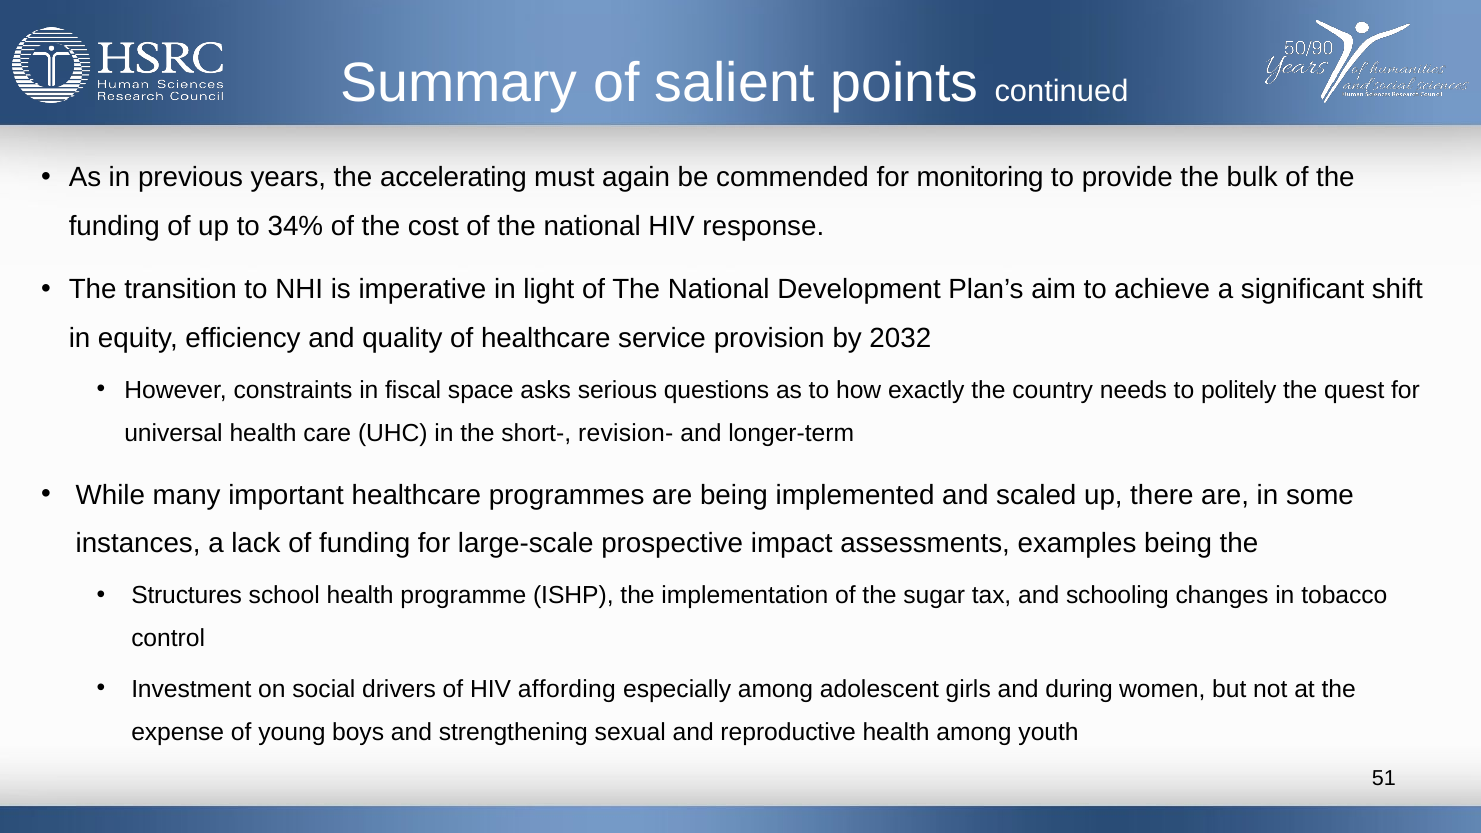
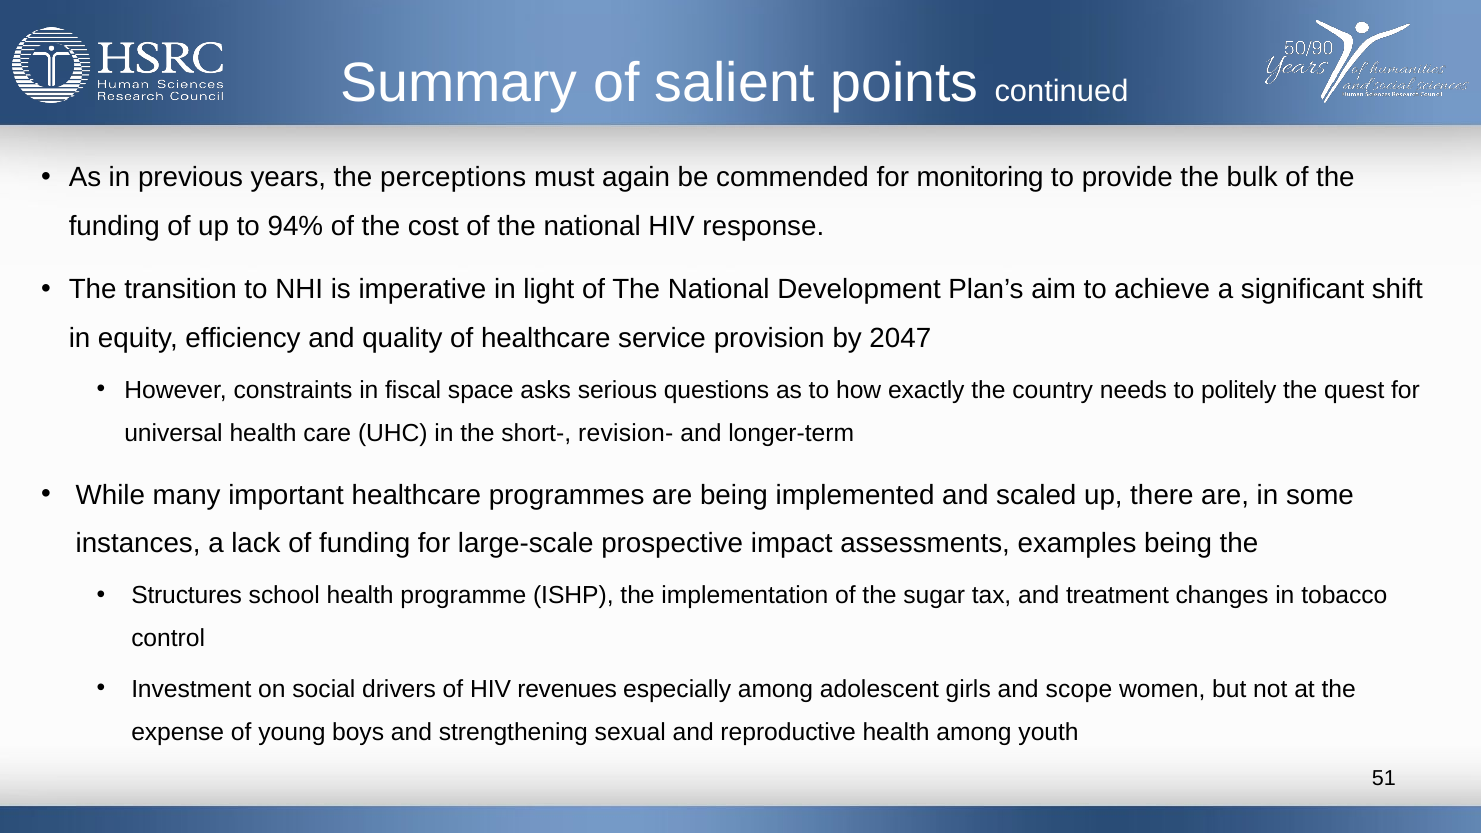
accelerating: accelerating -> perceptions (453, 178)
34%: 34% -> 94% (295, 226)
2032: 2032 -> 2047 (900, 338)
schooling: schooling -> treatment (1117, 596)
affording: affording -> revenues (567, 689)
during: during -> scope (1079, 689)
